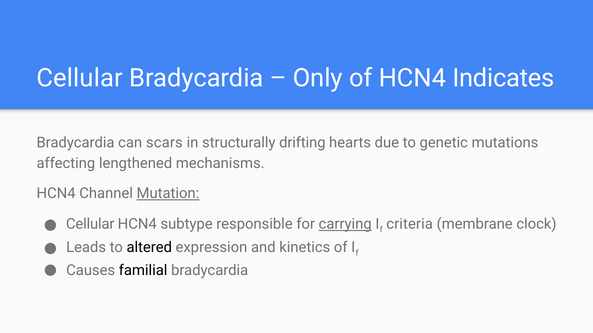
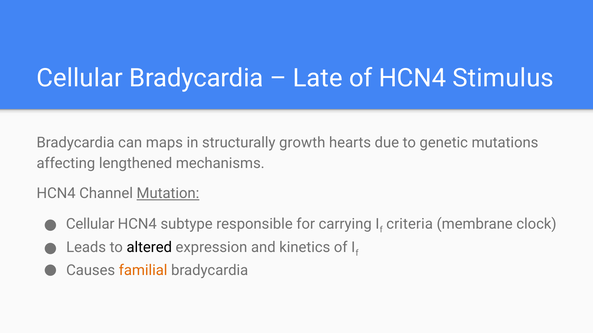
Only: Only -> Late (318, 78)
Indicates: Indicates -> Stimulus (503, 78)
scars: scars -> maps (164, 143)
drifting: drifting -> growth (302, 143)
carrying underline: present -> none (345, 224)
familial colour: black -> orange (143, 271)
